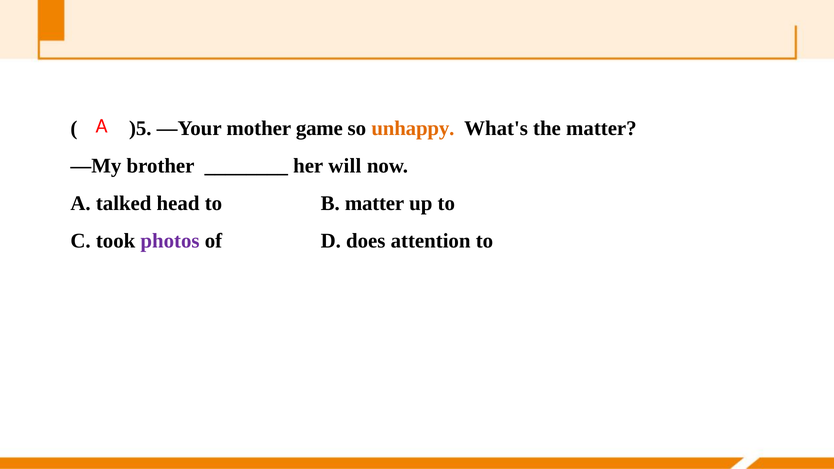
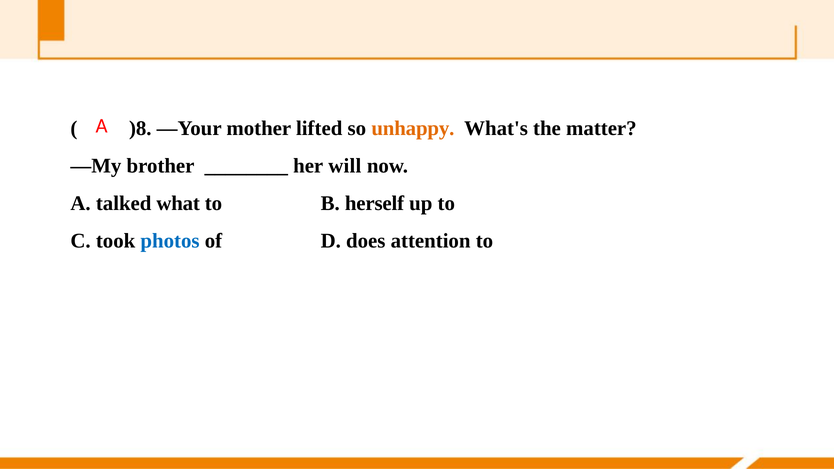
)5: )5 -> )8 (140, 128)
game: game -> lifted (319, 128)
head: head -> what (178, 203)
B matter: matter -> herself (375, 203)
photos colour: purple -> blue (170, 241)
